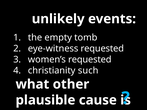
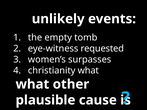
women’s requested: requested -> surpasses (90, 60)
christianity such: such -> what (88, 71)
